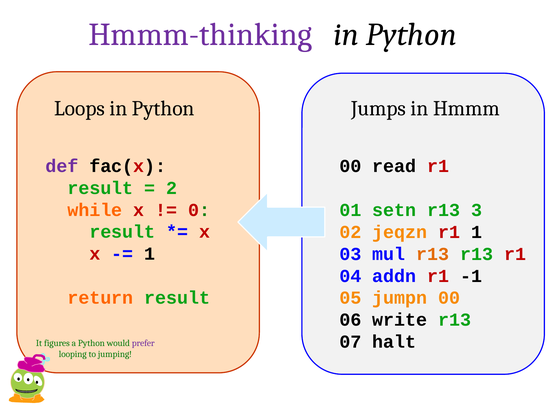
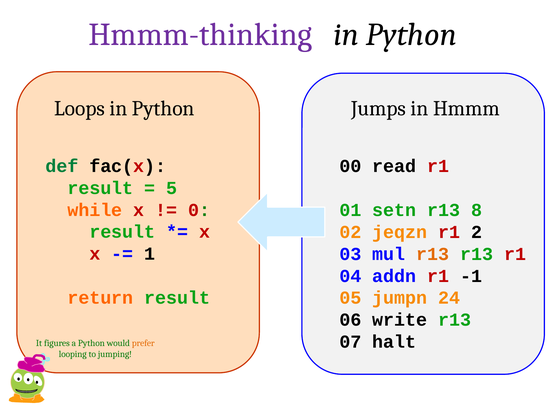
def colour: purple -> green (62, 166)
2: 2 -> 5 (172, 188)
3: 3 -> 8 (477, 210)
r1 1: 1 -> 2 (477, 232)
jumpn 00: 00 -> 24 (449, 298)
prefer colour: purple -> orange (143, 343)
